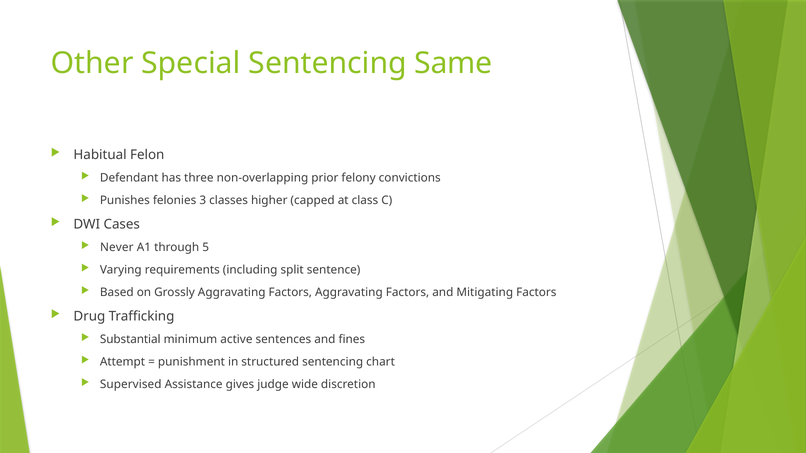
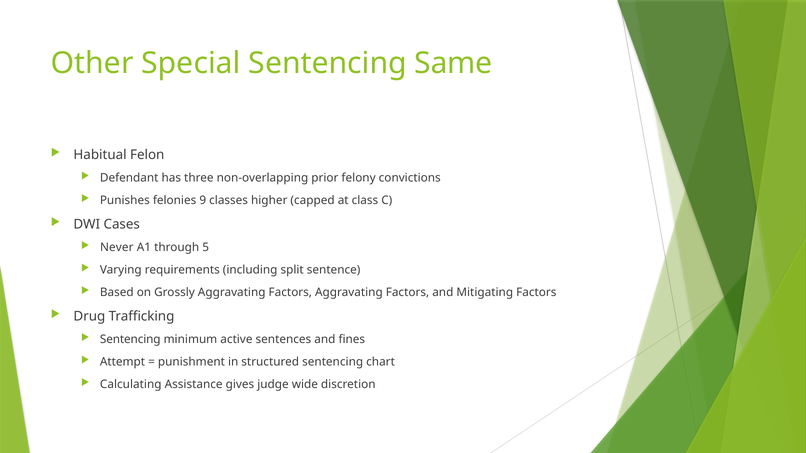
3: 3 -> 9 (203, 201)
Substantial: Substantial -> Sentencing (130, 340)
Supervised: Supervised -> Calculating (131, 385)
